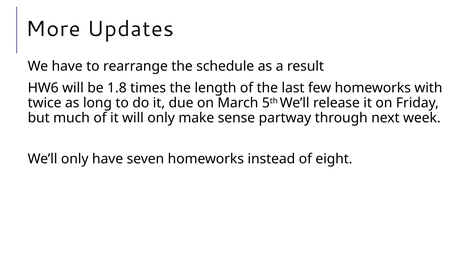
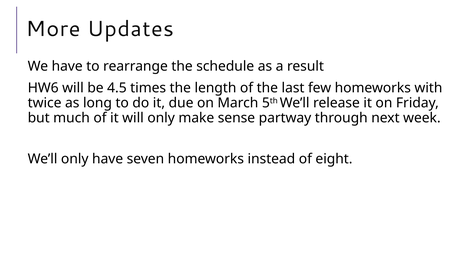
1.8: 1.8 -> 4.5 (117, 88)
